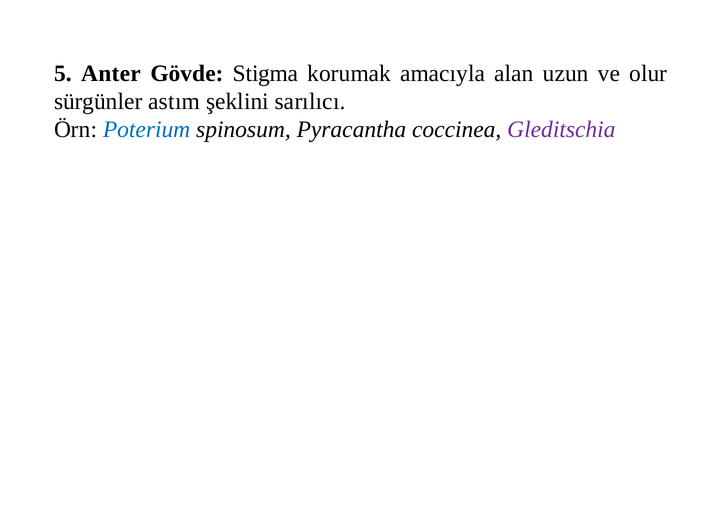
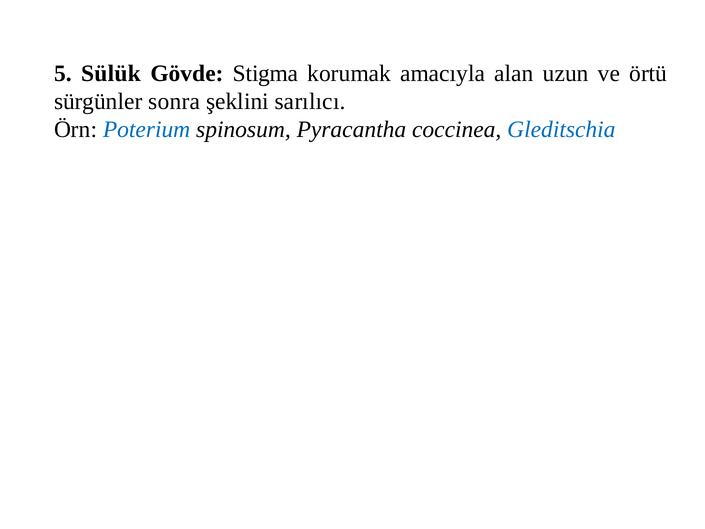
Anter: Anter -> Sülük (111, 73)
olur: olur -> örtü (648, 73)
astım: astım -> sonra (174, 101)
Gleditschia colour: purple -> blue (561, 130)
